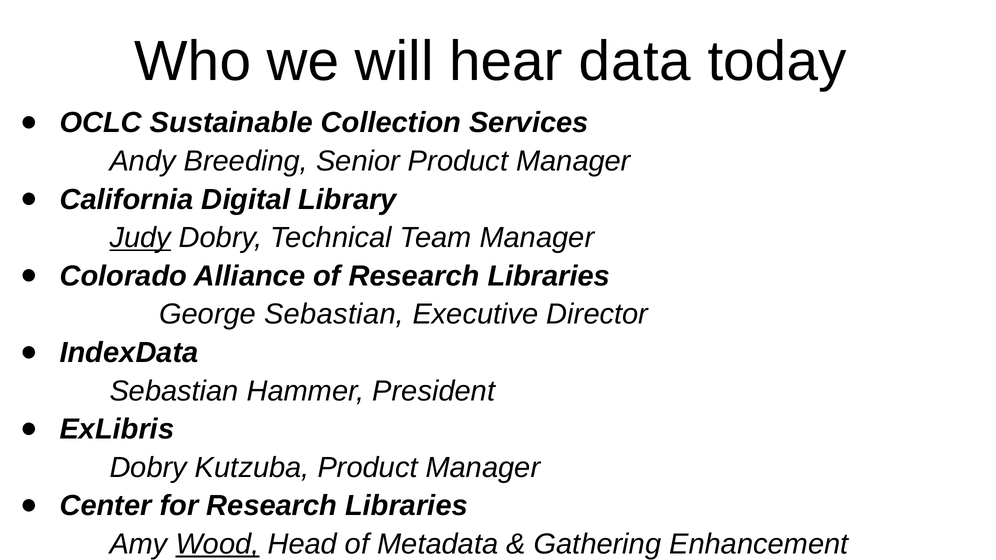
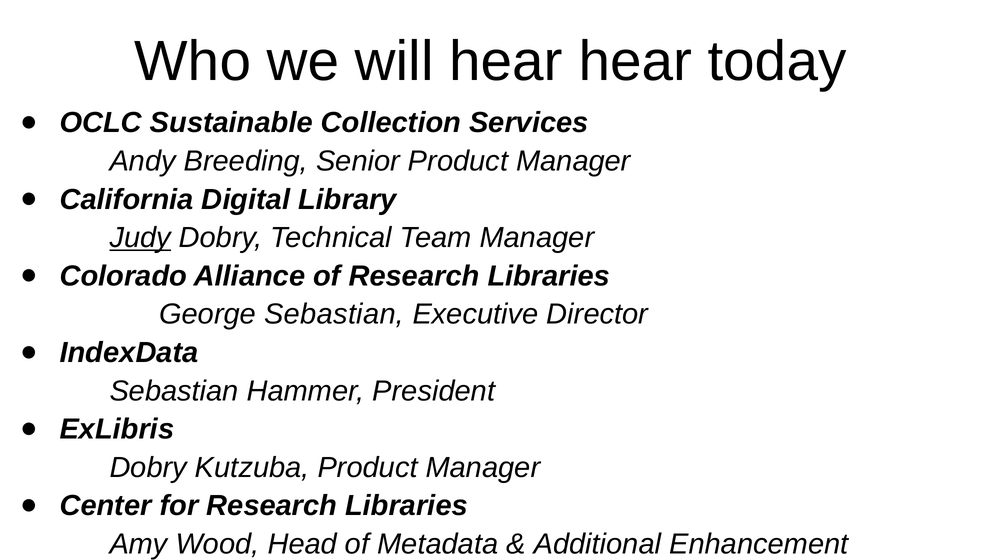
hear data: data -> hear (635, 62)
Wood underline: present -> none (217, 544)
Gathering: Gathering -> Additional (597, 544)
